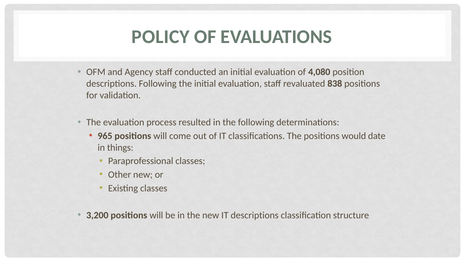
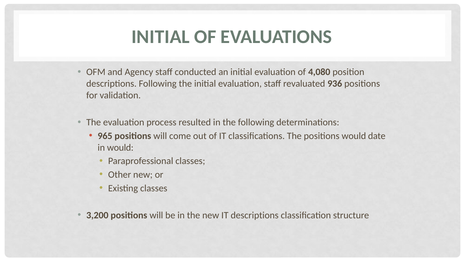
POLICY: POLICY -> INITIAL (161, 37)
838: 838 -> 936 (335, 84)
in things: things -> would (120, 148)
